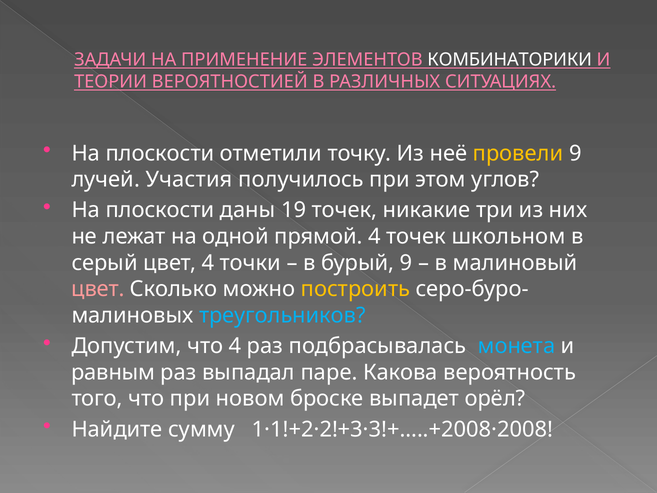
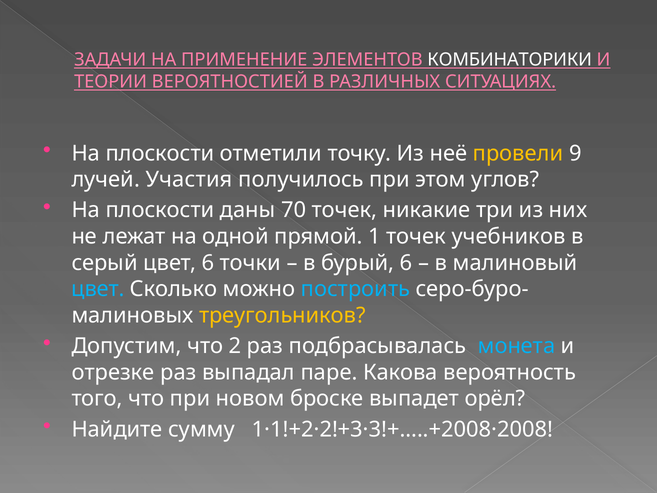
19: 19 -> 70 (294, 210)
прямой 4: 4 -> 1 (375, 236)
школьном: школьном -> учебников (509, 236)
цвет 4: 4 -> 6 (208, 263)
бурый 9: 9 -> 6 (406, 263)
цвет colour: pink -> light blue (98, 289)
построить colour: yellow -> light blue (356, 289)
треугольников colour: light blue -> yellow (282, 315)
что 4: 4 -> 2 (235, 346)
равным: равным -> отрезке (113, 372)
